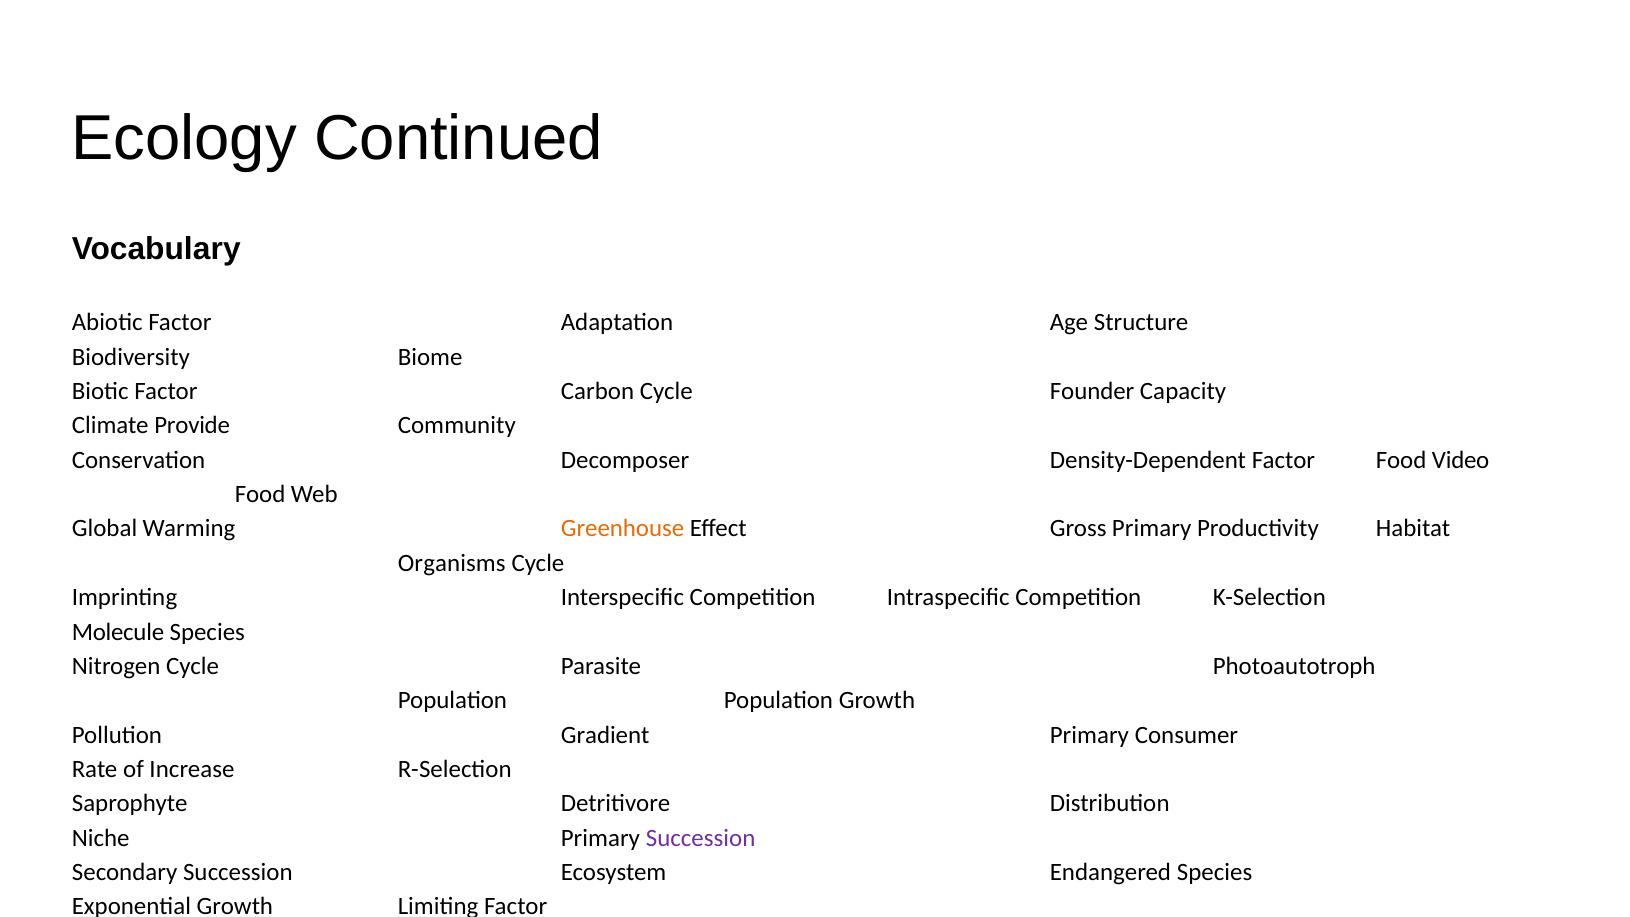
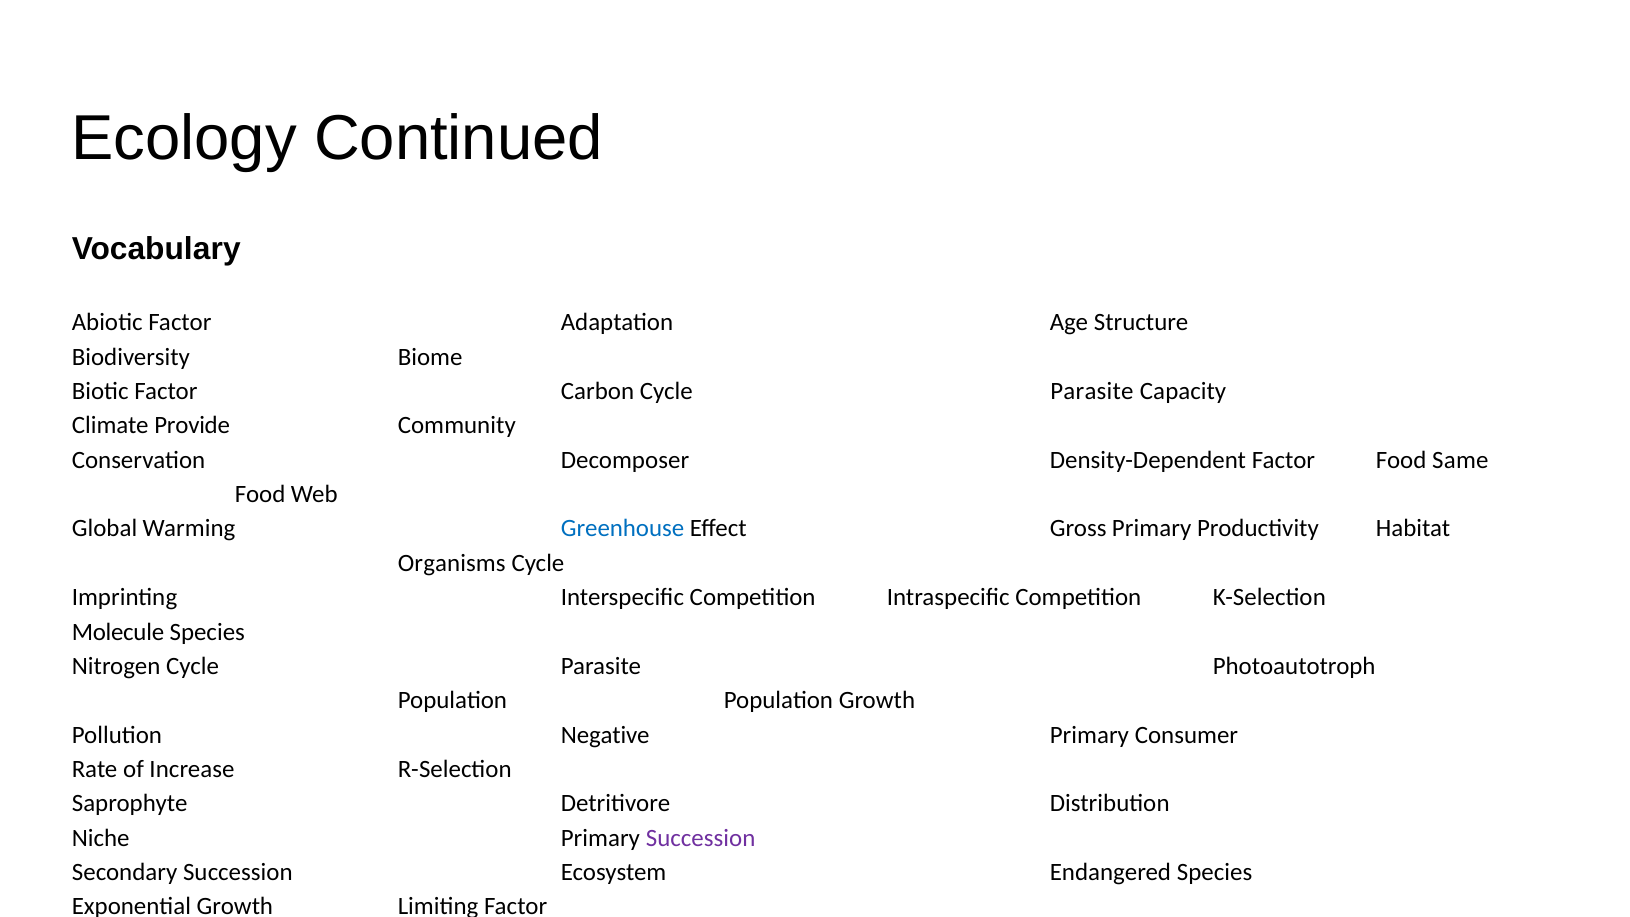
Carbon Cycle Founder: Founder -> Parasite (1092, 391)
Video: Video -> Same (1460, 460)
Greenhouse colour: orange -> blue (623, 529)
Gradient: Gradient -> Negative (605, 735)
